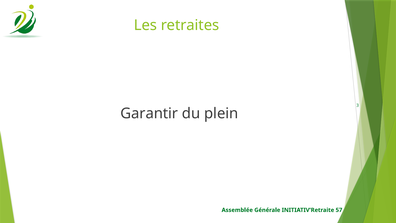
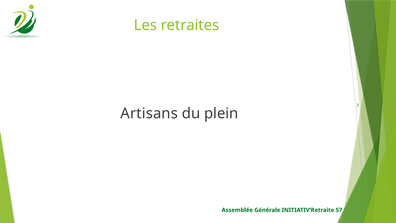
Garantir: Garantir -> Artisans (149, 113)
